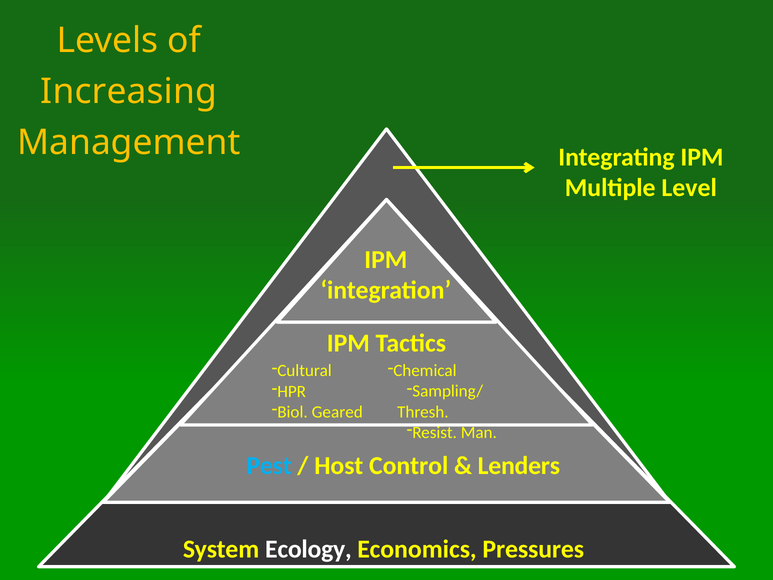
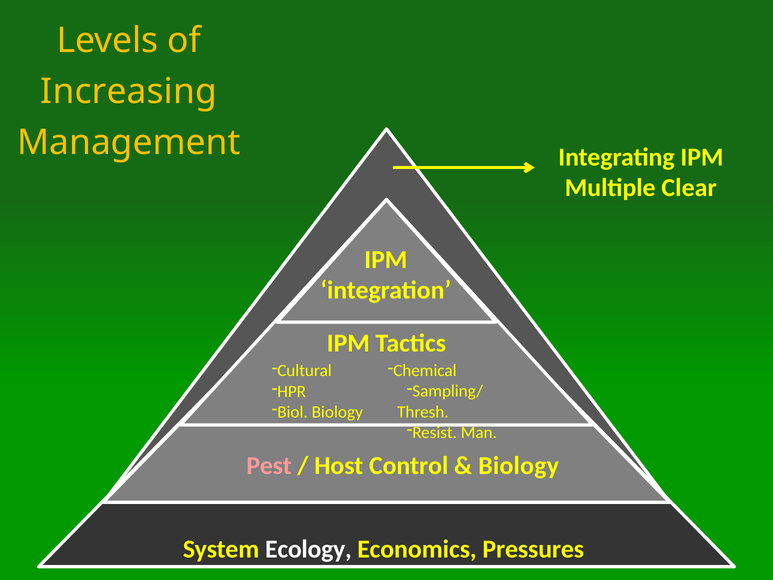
Level: Level -> Clear (689, 188)
Biol Geared: Geared -> Biology (337, 412)
Pest colour: light blue -> pink (269, 466)
Lenders: Lenders -> Biology (519, 466)
